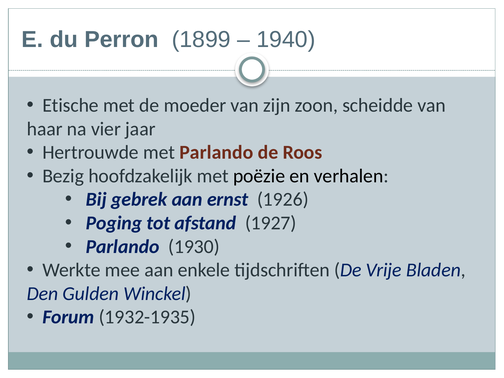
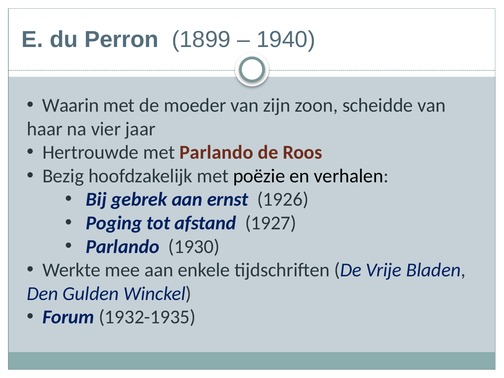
Etische: Etische -> Waarin (71, 105)
